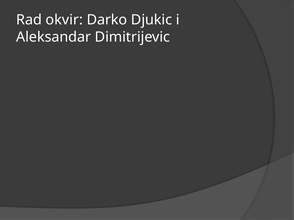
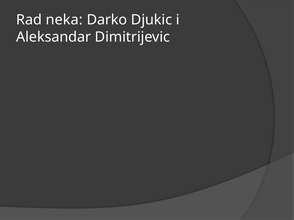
okvir: okvir -> neka (64, 20)
